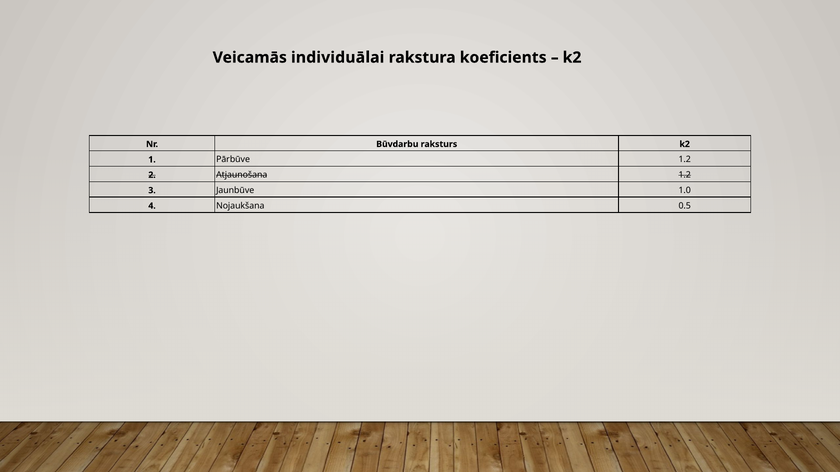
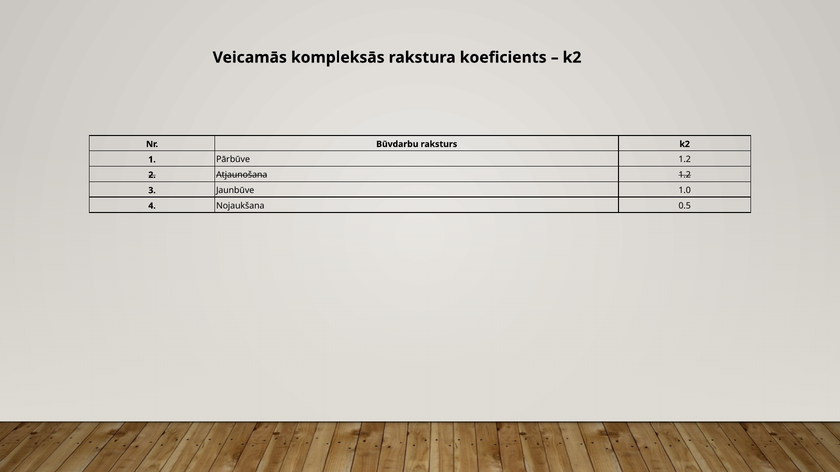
individuālai: individuālai -> kompleksās (338, 58)
